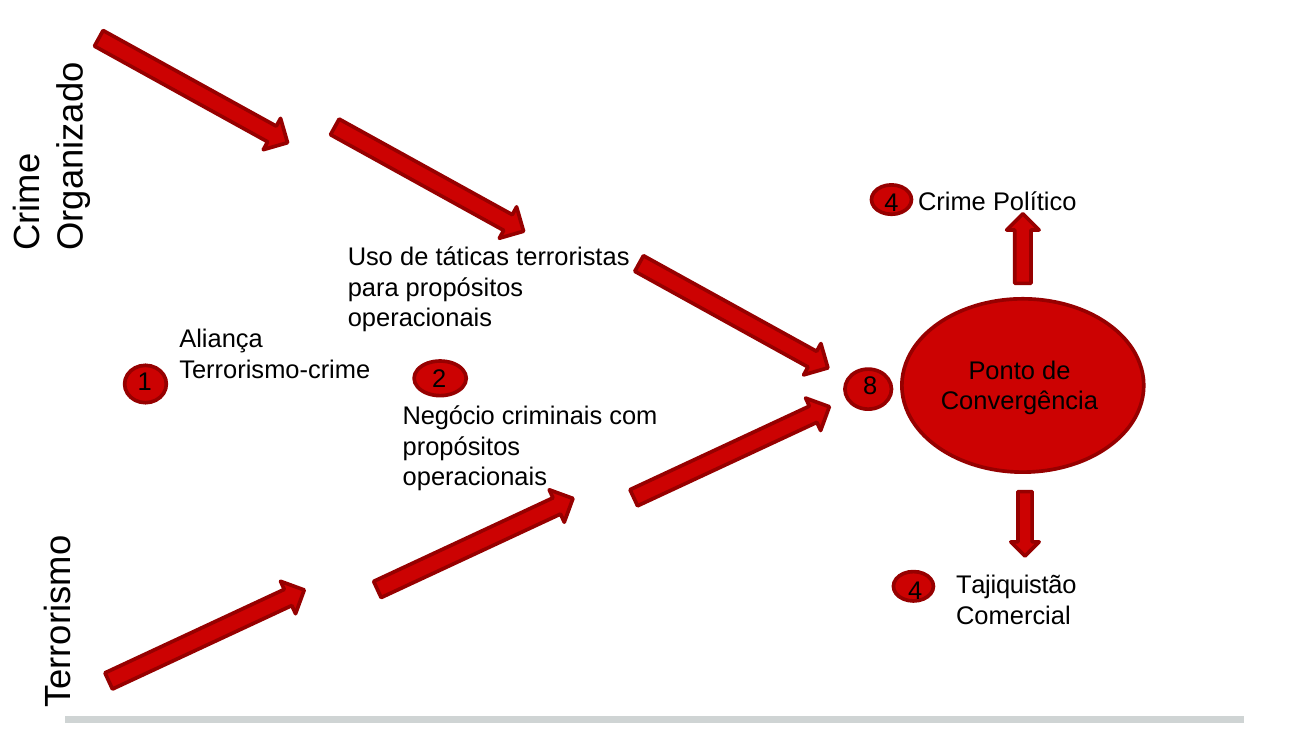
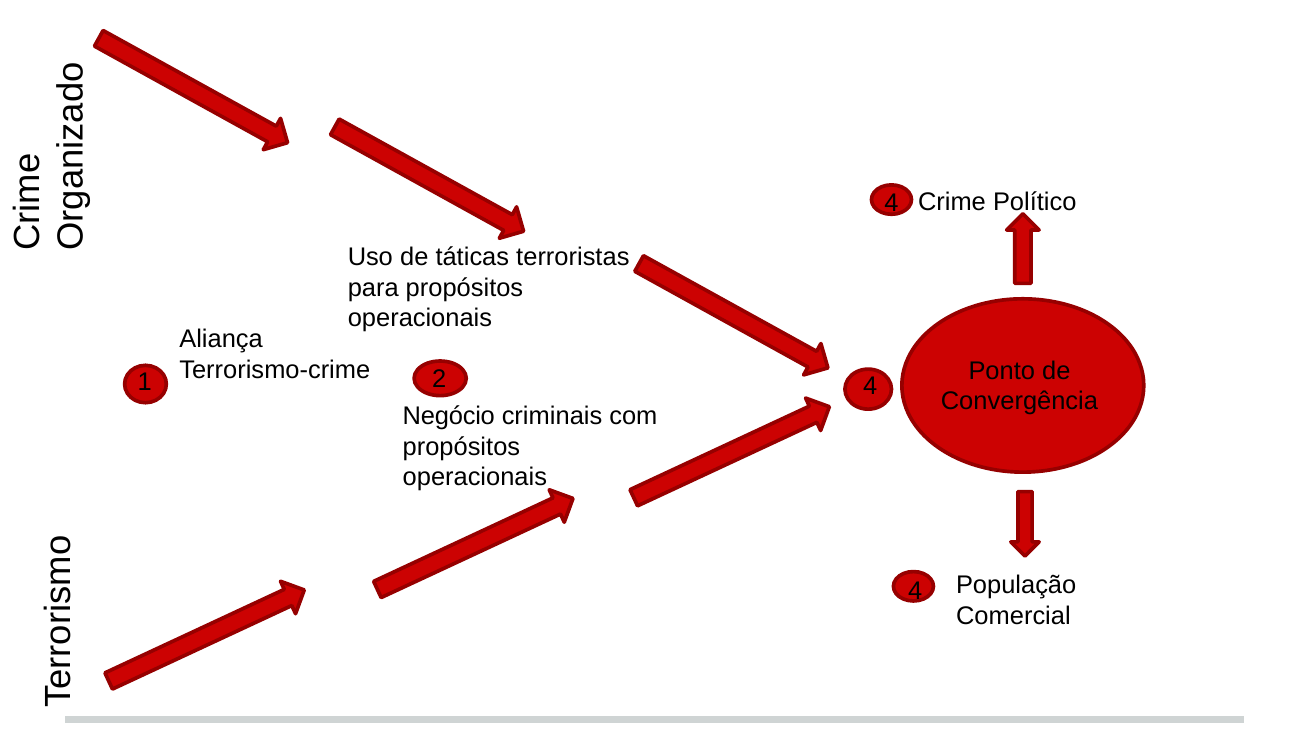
2 8: 8 -> 4 (870, 385)
Tajiquistão: Tajiquistão -> População (1016, 585)
